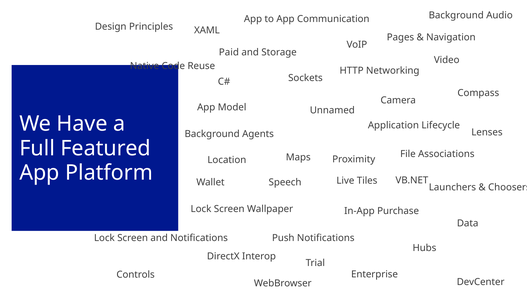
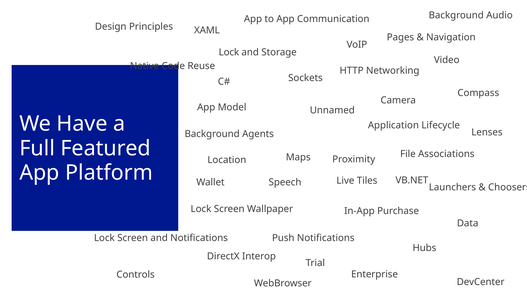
Paid: Paid -> Lock (229, 52)
